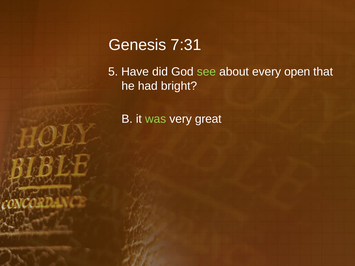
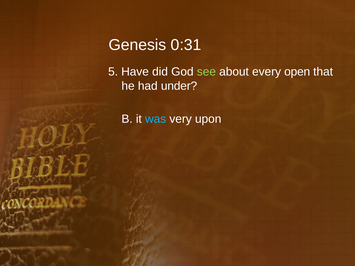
7:31: 7:31 -> 0:31 (186, 45)
bright: bright -> under (179, 86)
was colour: light green -> light blue (156, 119)
great: great -> upon (208, 119)
